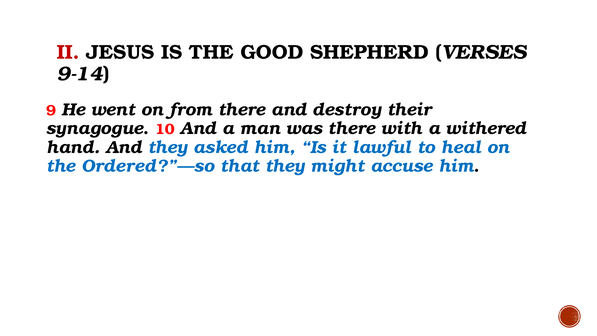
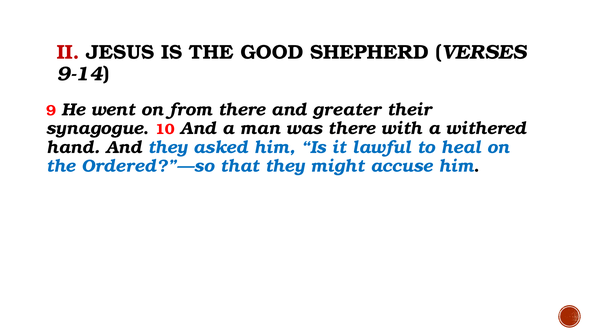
destroy: destroy -> greater (347, 110)
